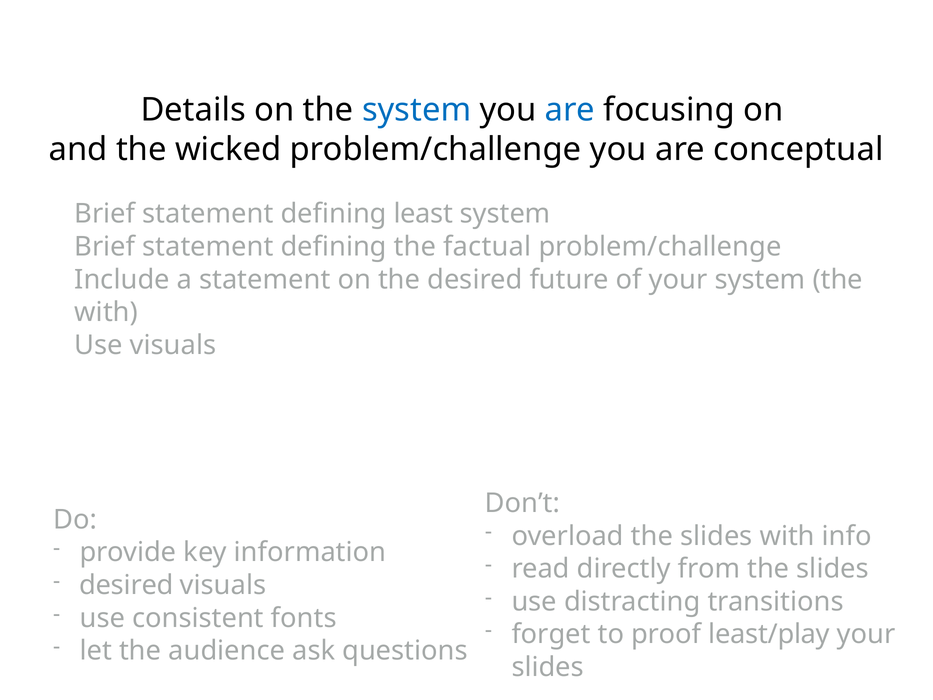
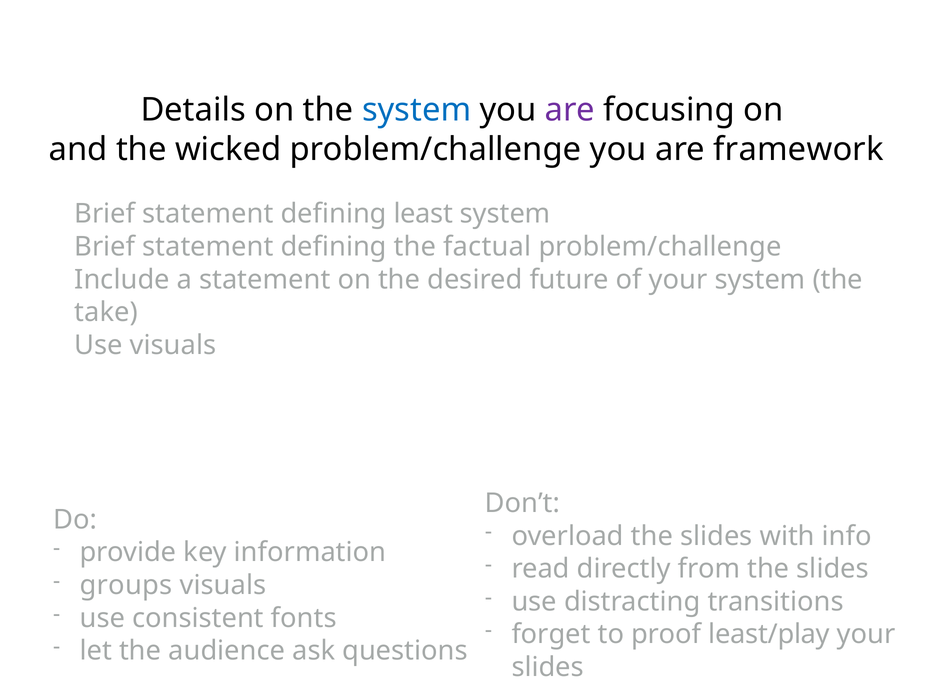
are colour: blue -> purple (570, 110)
conceptual: conceptual -> framework (799, 149)
with: with -> take (106, 312)
desired: desired -> groups (126, 585)
